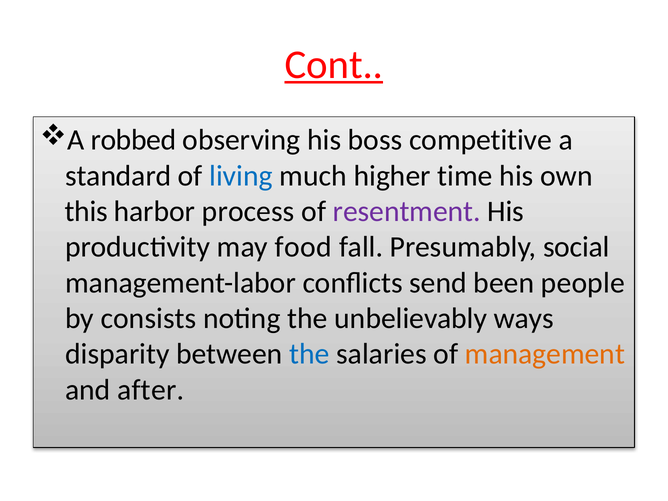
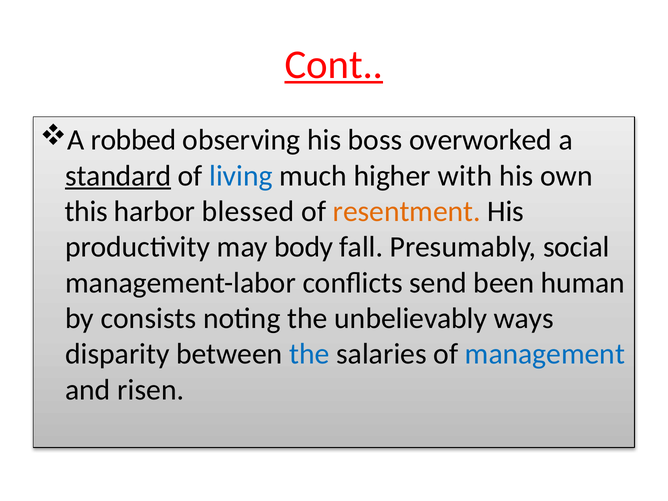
competitive: competitive -> overworked (481, 140)
standard underline: none -> present (118, 176)
time: time -> with (465, 176)
process: process -> blessed (248, 211)
resentment colour: purple -> orange (407, 211)
food: food -> body (304, 247)
people: people -> human (583, 283)
management colour: orange -> blue (545, 354)
after: after -> risen (151, 390)
